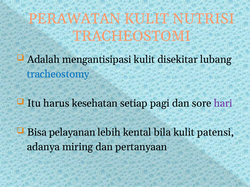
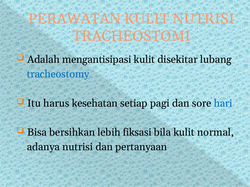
hari colour: purple -> blue (223, 103)
pelayanan: pelayanan -> bersihkan (72, 133)
kental: kental -> fiksasi (137, 133)
patensi: patensi -> normal (215, 133)
adanya miring: miring -> nutrisi (78, 147)
